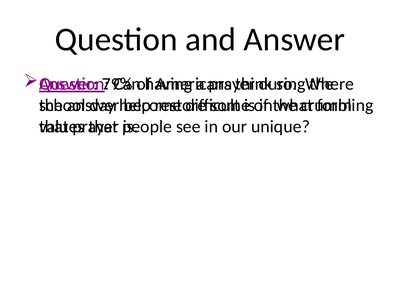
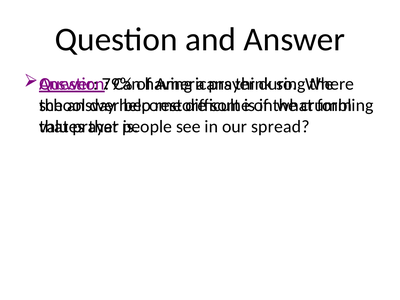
unique: unique -> spread (280, 127)
